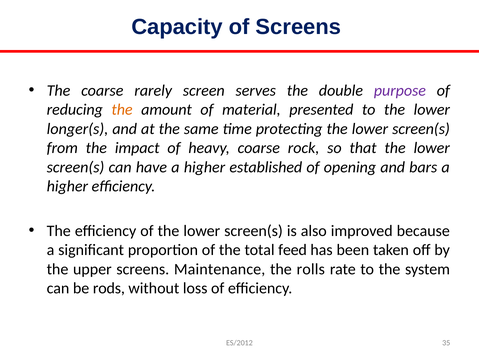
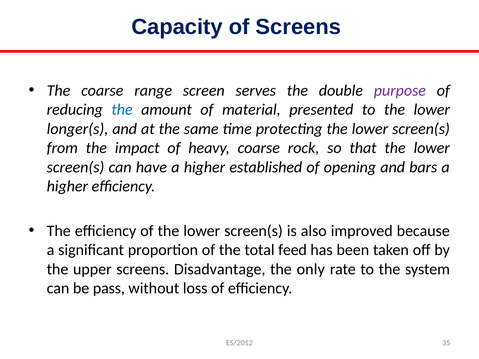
rarely: rarely -> range (153, 91)
the colour: orange -> blue (122, 110)
Maintenance: Maintenance -> Disadvantage (220, 269)
rolls: rolls -> only (311, 269)
rods: rods -> pass (109, 289)
